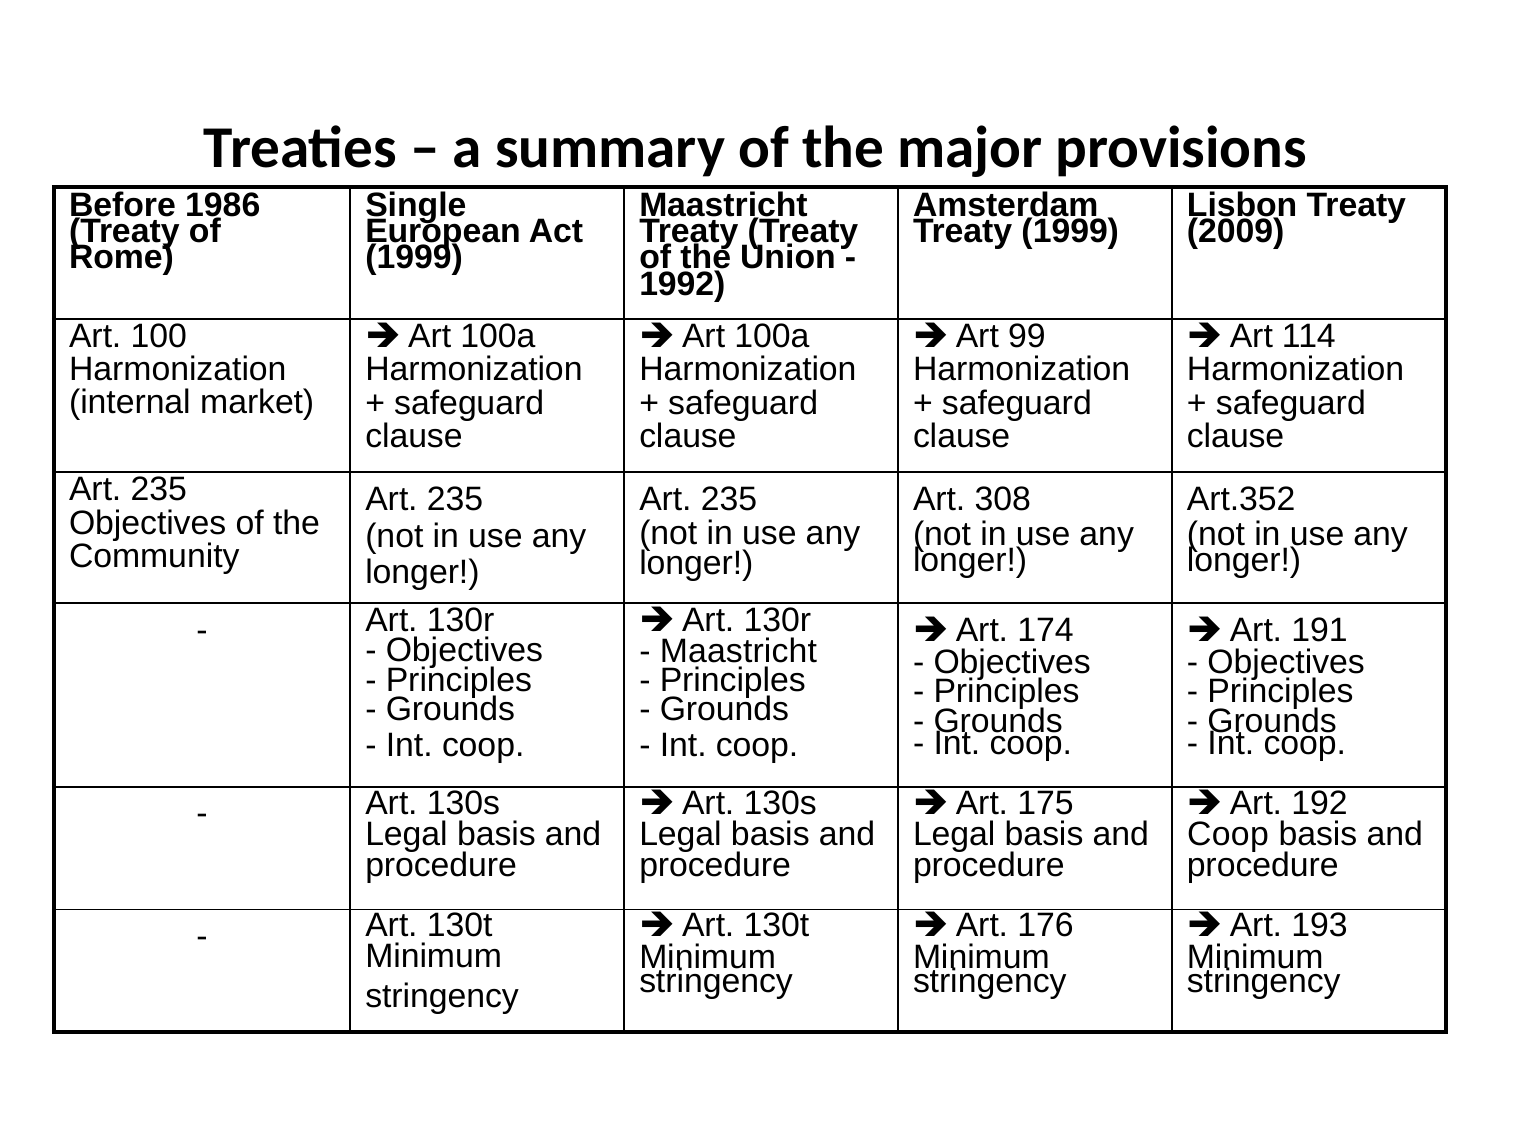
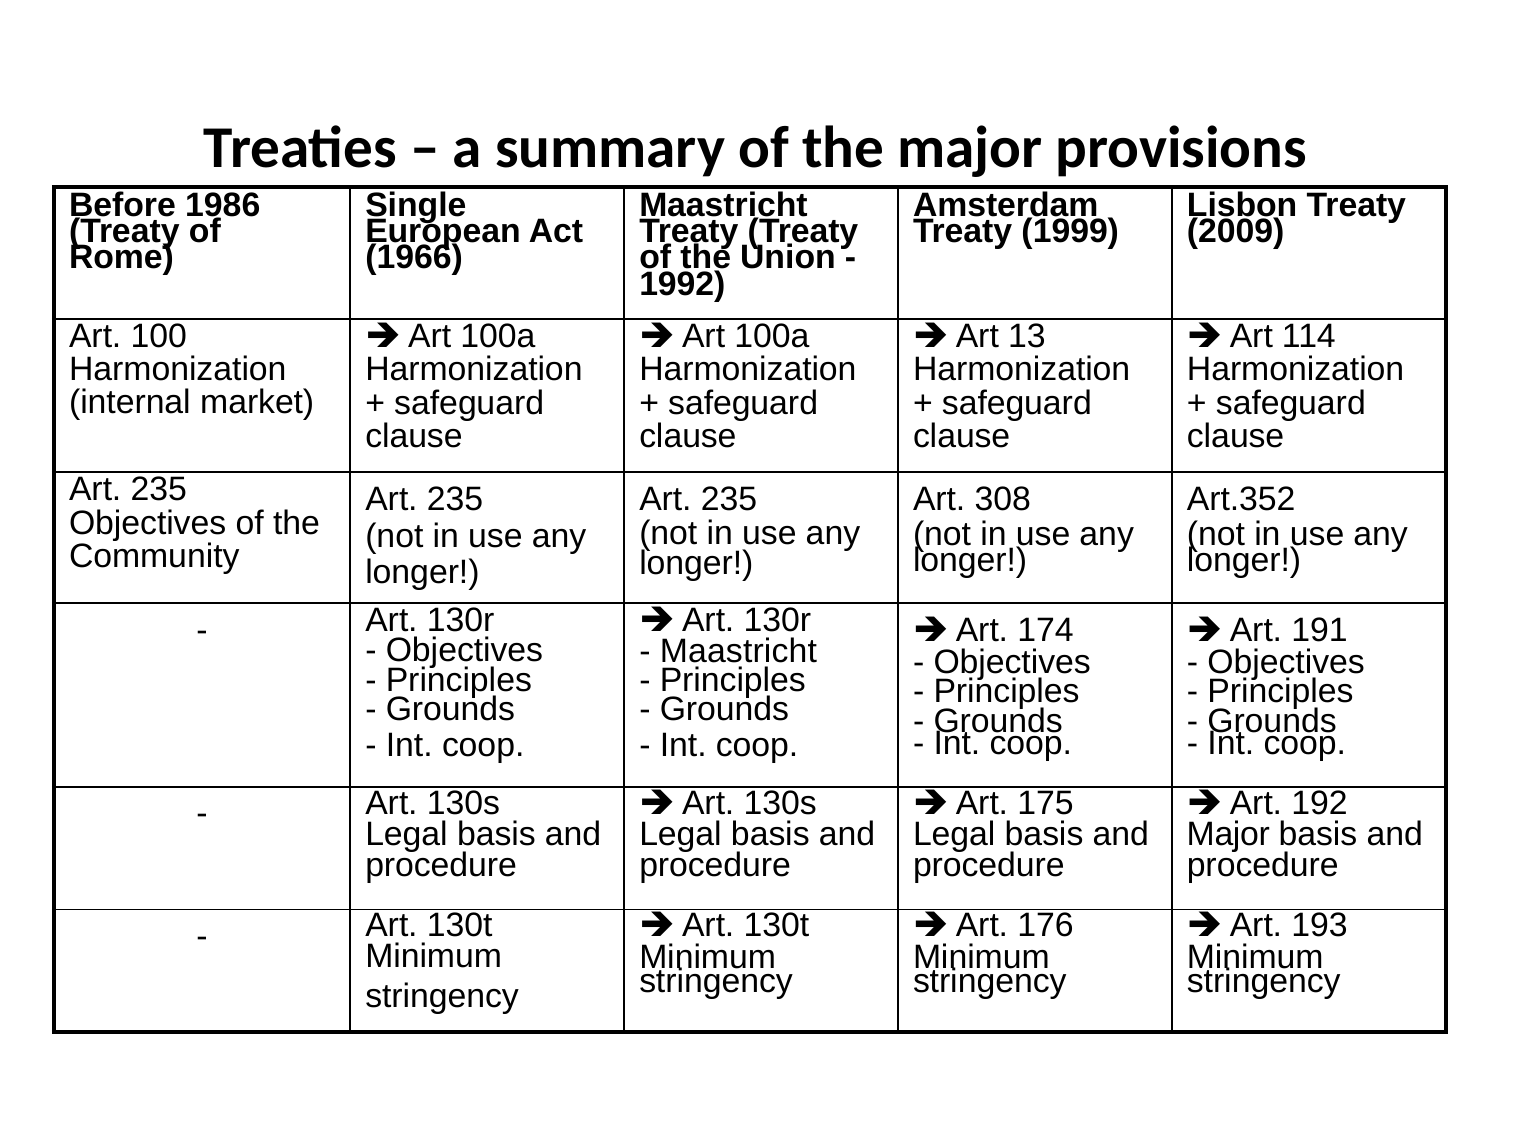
1999: 1999 -> 1966 (414, 257)
99: 99 -> 13 (1027, 337)
Coop: Coop -> Major (1228, 834)
